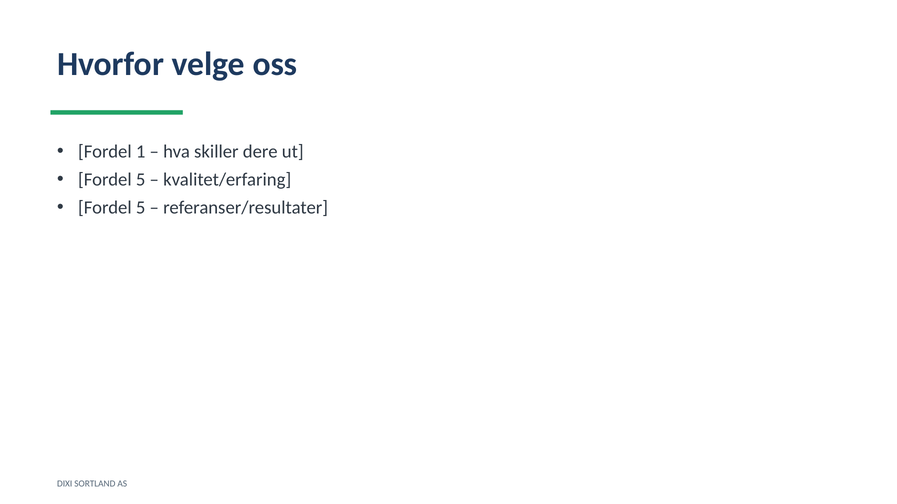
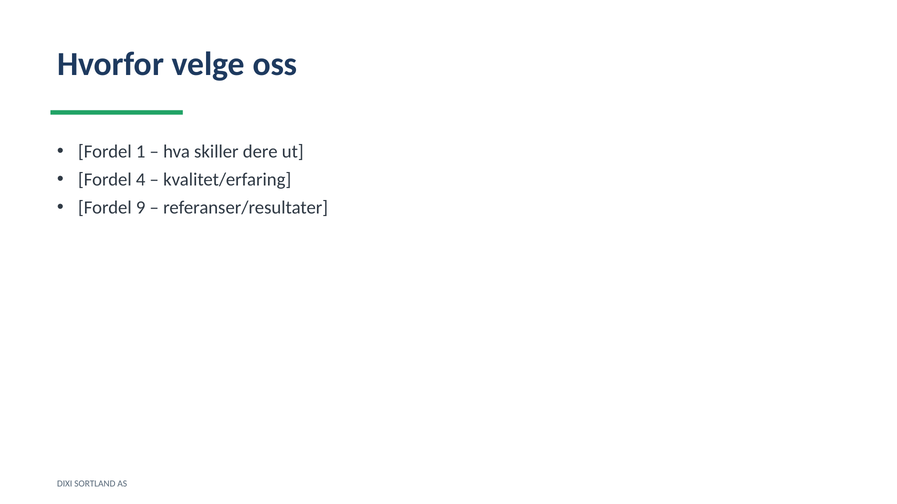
5: 5 -> 4 (141, 180)
5: 5 -> 9 (141, 208)
